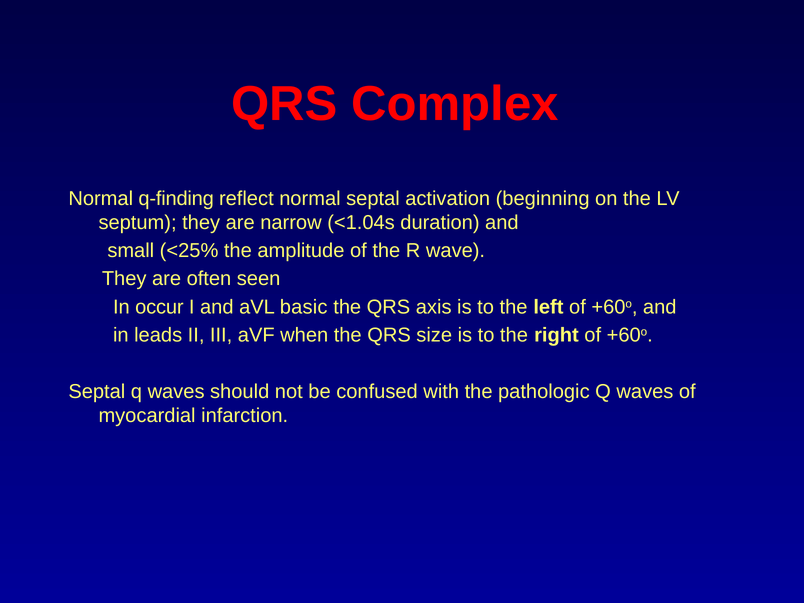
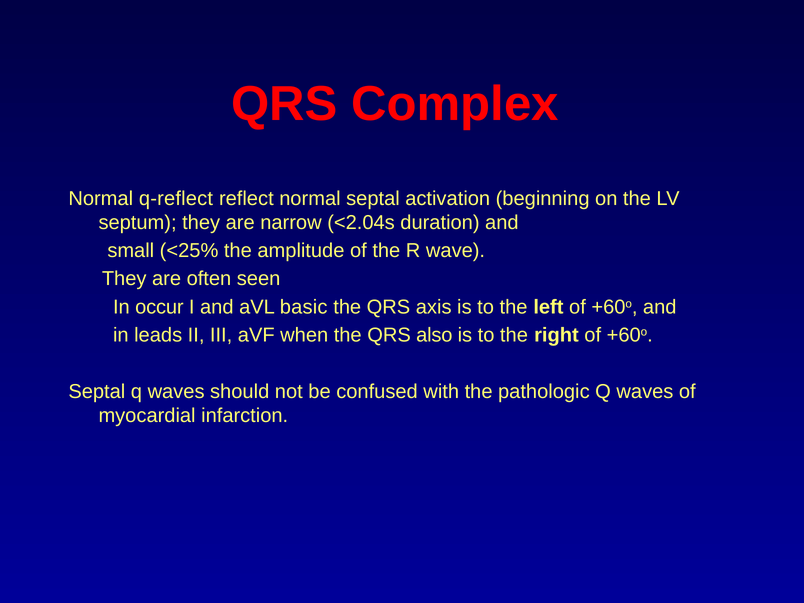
q-finding: q-finding -> q-reflect (176, 198)
<1.04s: <1.04s -> <2.04s (361, 223)
size: size -> also (434, 335)
